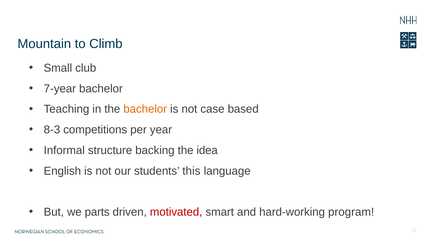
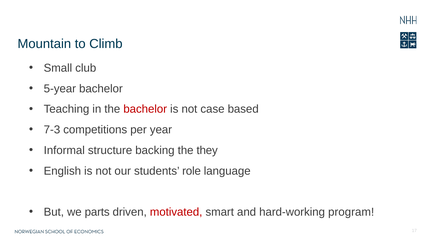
7-year: 7-year -> 5-year (60, 88)
bachelor colour: orange -> red (145, 109)
8-3: 8-3 -> 7-3 (52, 129)
idea: idea -> they (207, 150)
this: this -> role (192, 171)
